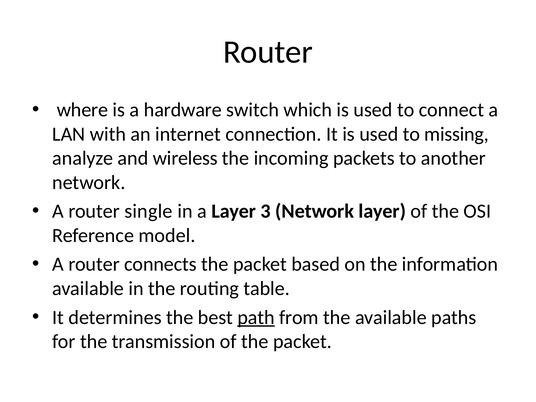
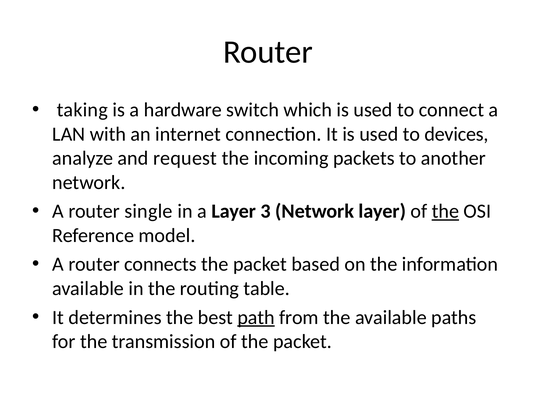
where: where -> taking (82, 110)
missing: missing -> devices (457, 134)
wireless: wireless -> request (185, 158)
the underline: none -> present (445, 211)
